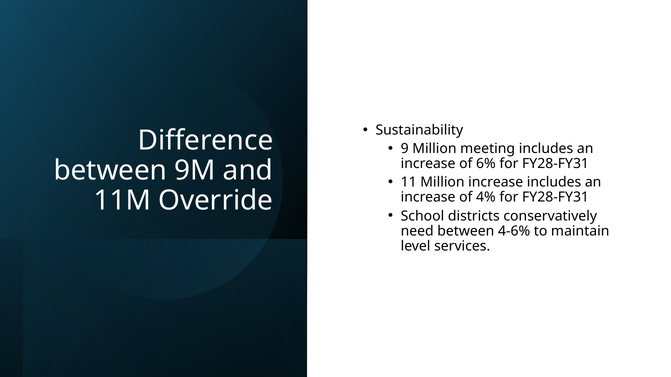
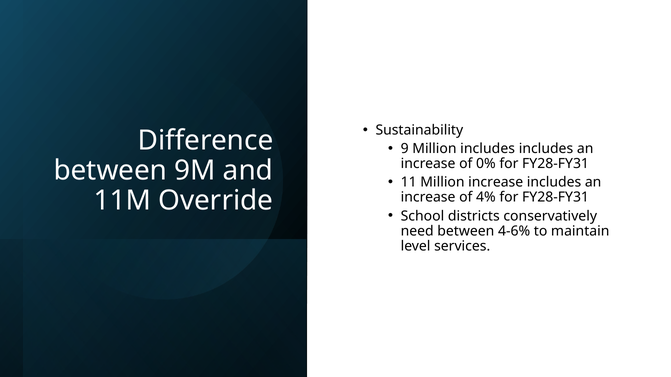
Million meeting: meeting -> includes (488, 149)
6%: 6% -> 0% (486, 164)
